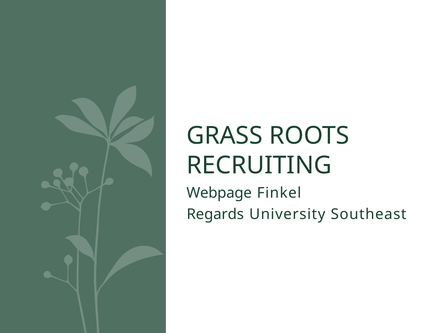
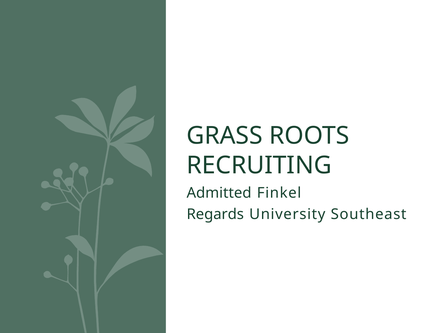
Webpage: Webpage -> Admitted (219, 193)
